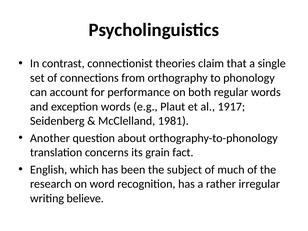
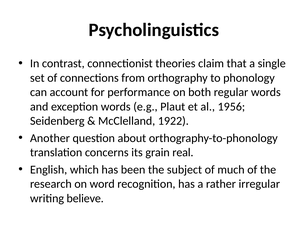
1917: 1917 -> 1956 (231, 107)
1981: 1981 -> 1922 (173, 121)
fact: fact -> real (183, 152)
